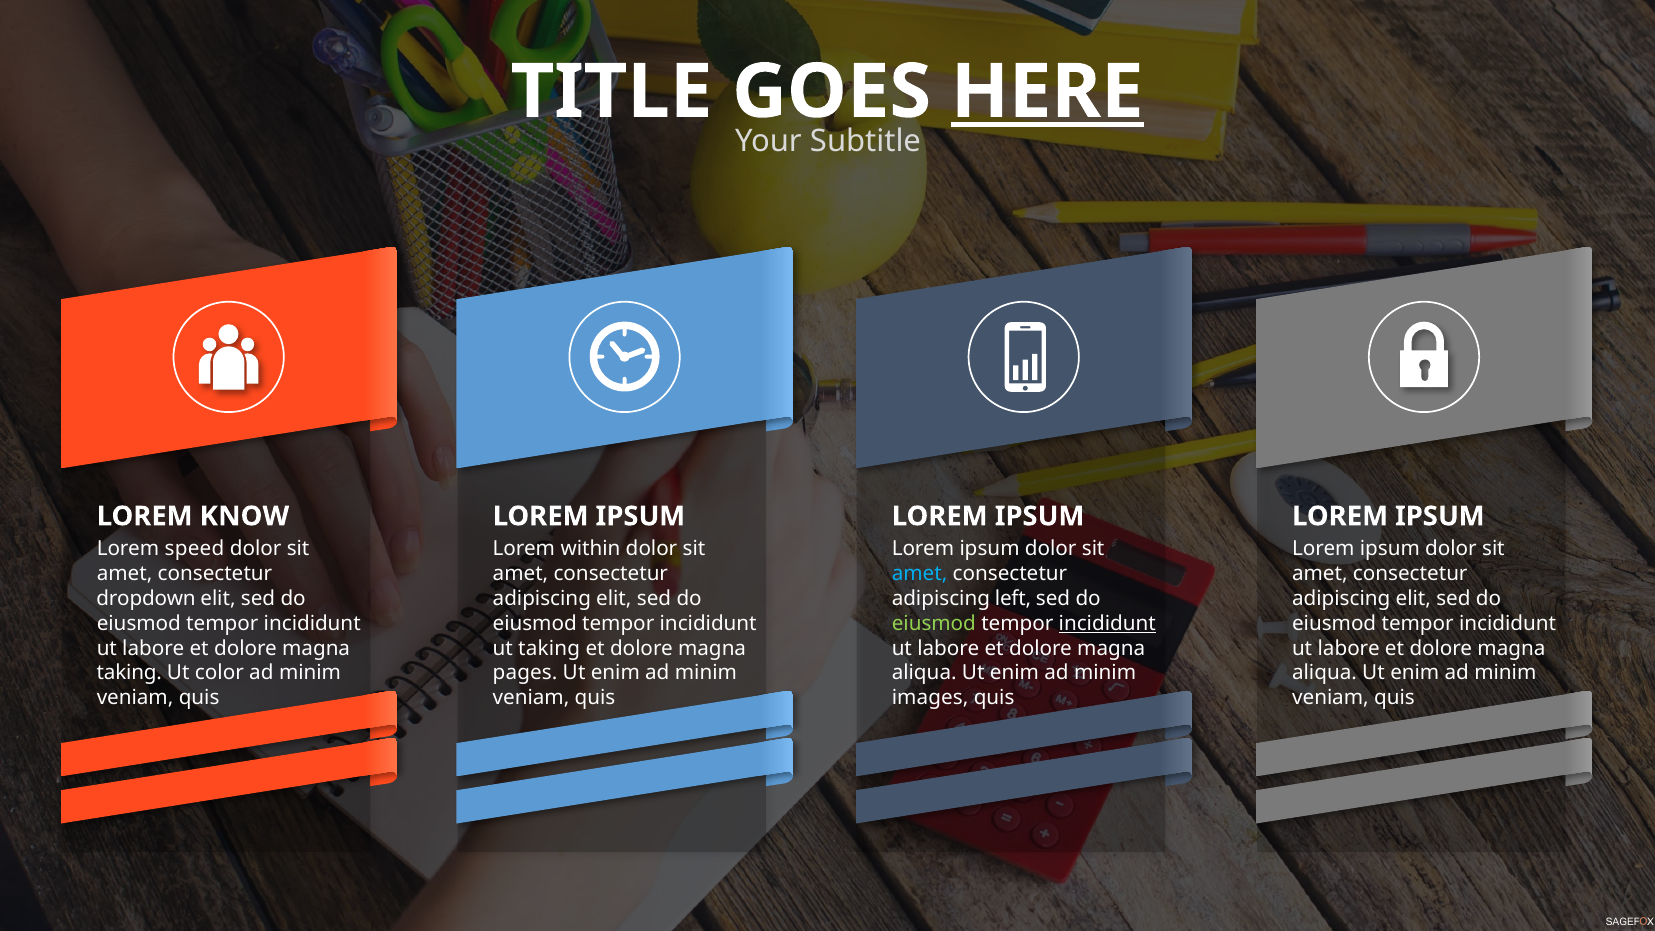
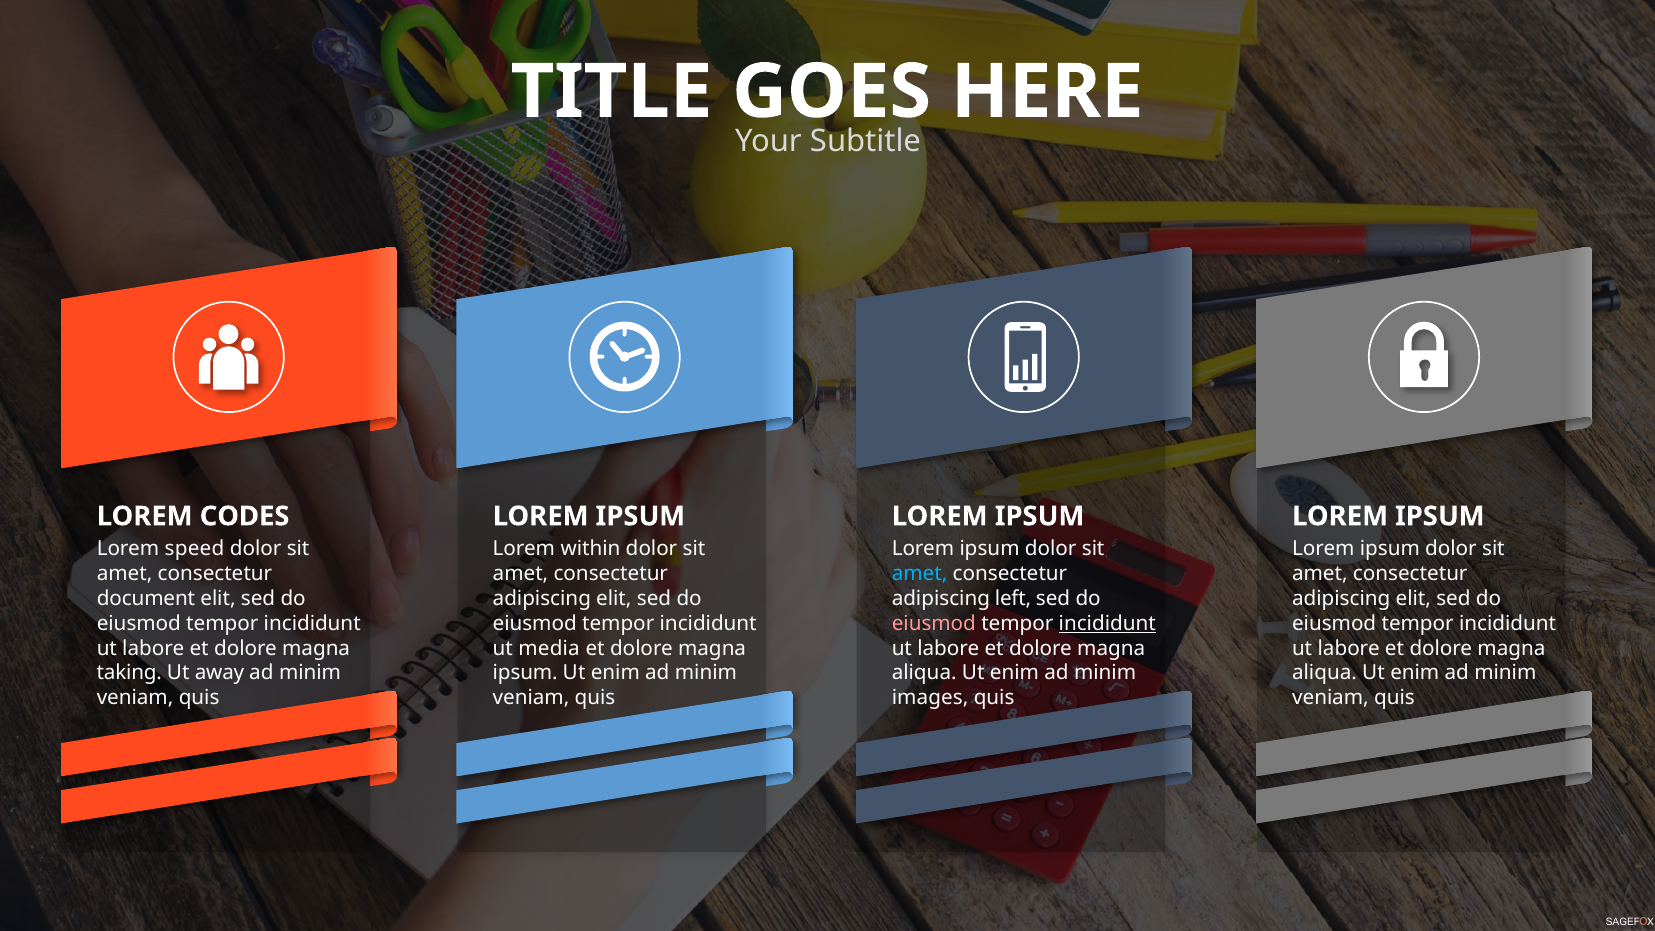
HERE underline: present -> none (1047, 92)
KNOW: KNOW -> CODES (245, 516)
dropdown: dropdown -> document (146, 599)
eiusmod colour: light green -> pink (934, 623)
ut taking: taking -> media (549, 648)
color: color -> away (220, 673)
pages: pages -> ipsum (525, 673)
